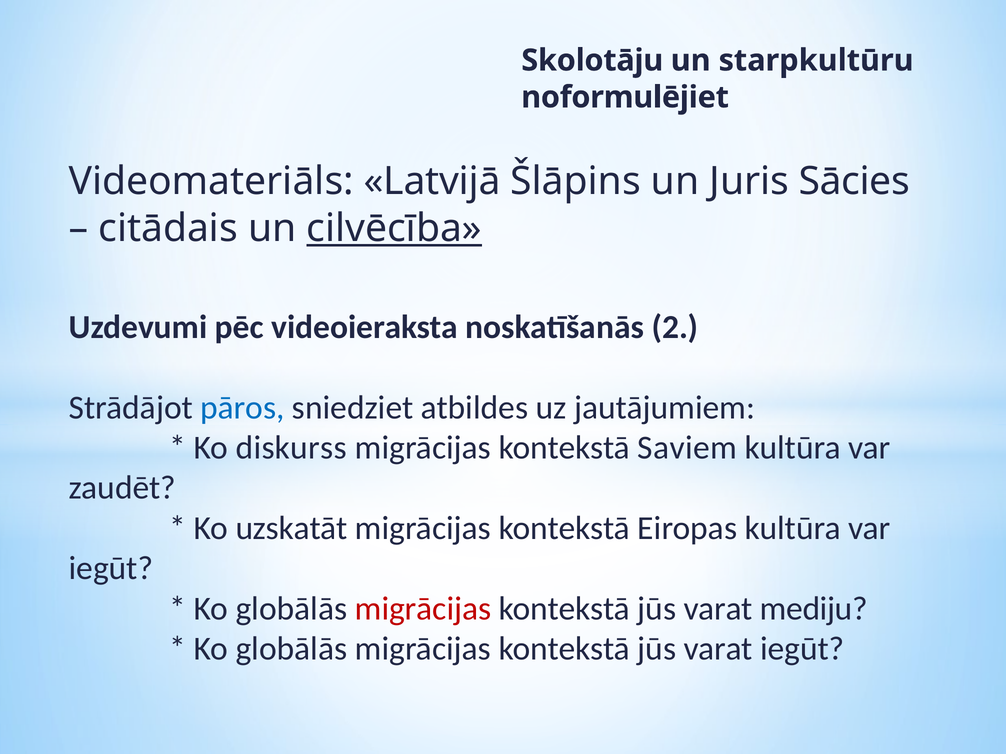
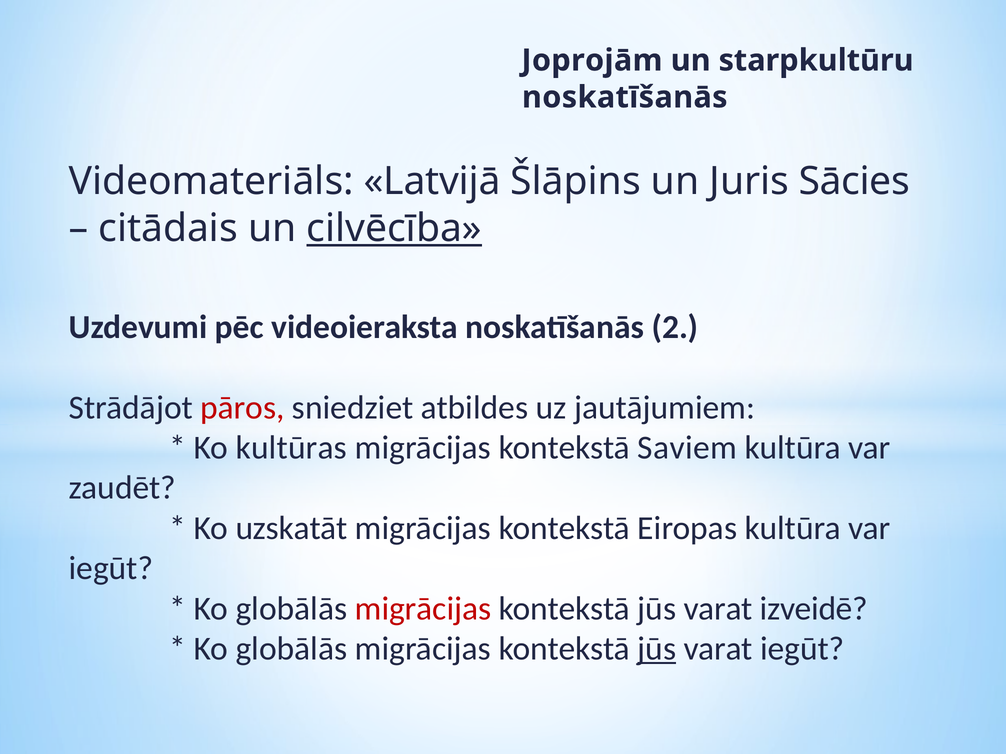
Skolotāju: Skolotāju -> Joprojām (592, 60)
noformulējiet: noformulējiet -> noskatīšanās (625, 97)
pāros colour: blue -> red (242, 408)
diskurss: diskurss -> kultūras (291, 448)
mediju: mediju -> izveidē (814, 609)
jūs underline: none -> present (657, 649)
